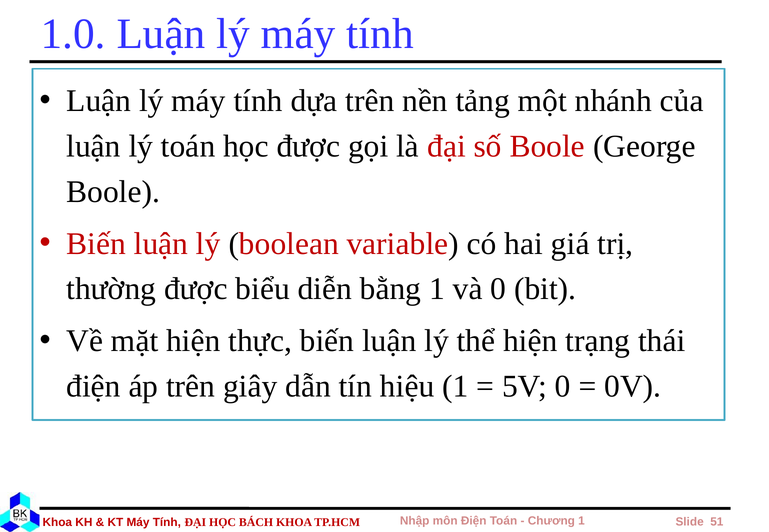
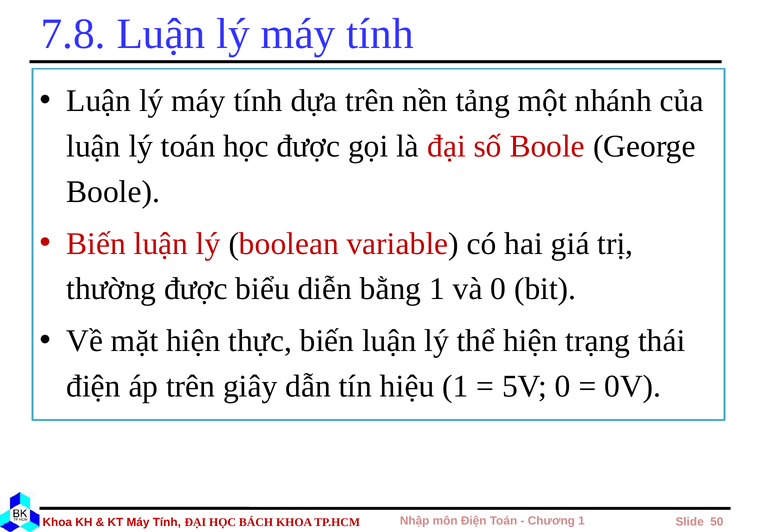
1.0: 1.0 -> 7.8 (73, 34)
51: 51 -> 50 (717, 522)
